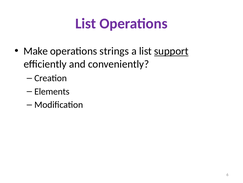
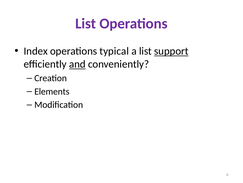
Make: Make -> Index (36, 51)
strings: strings -> typical (114, 51)
and underline: none -> present (77, 64)
